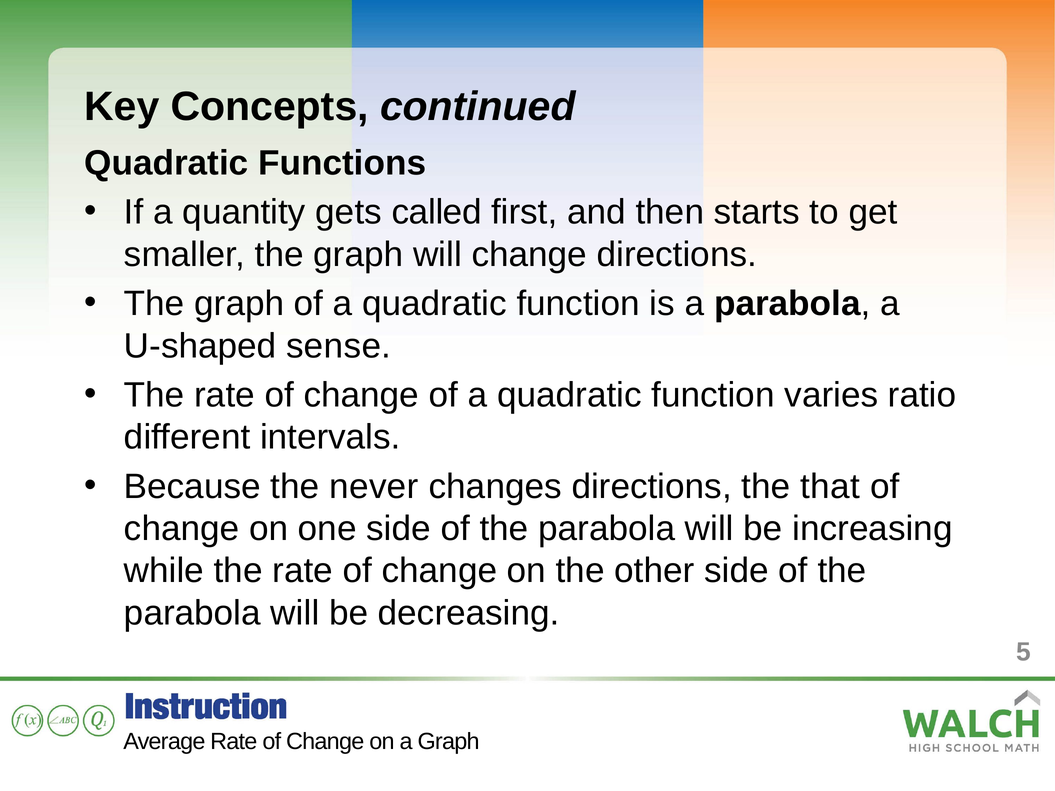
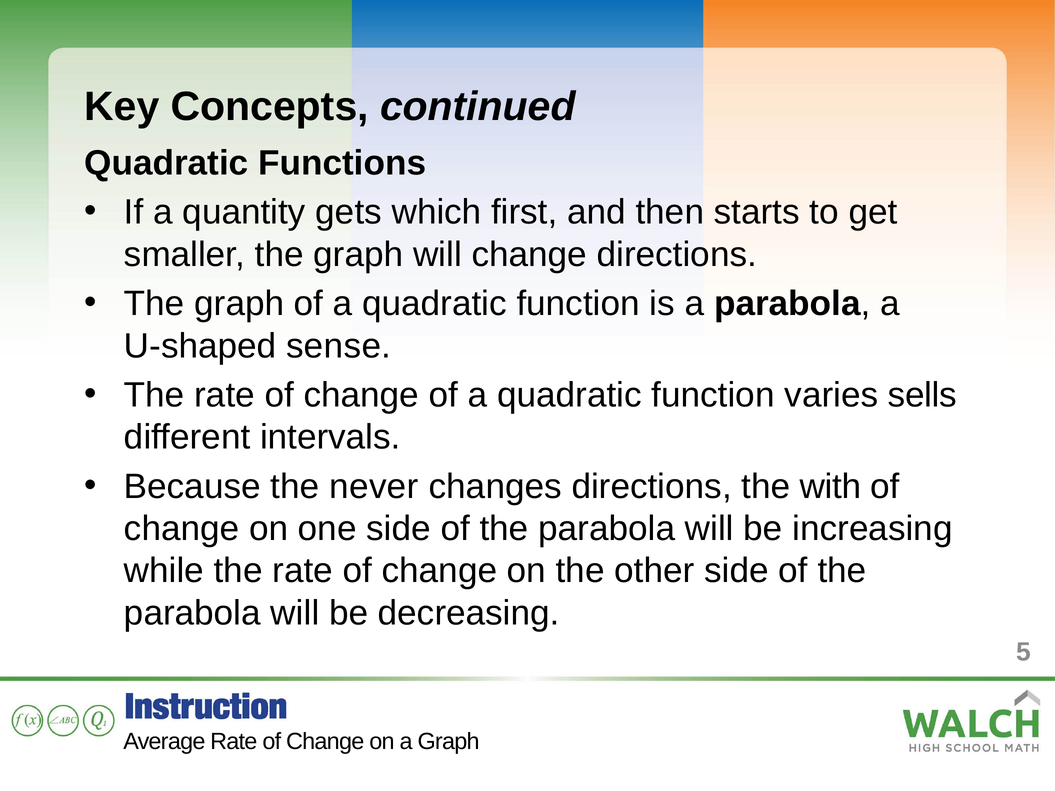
called: called -> which (437, 212)
ratio: ratio -> sells (922, 395)
that: that -> with (831, 487)
